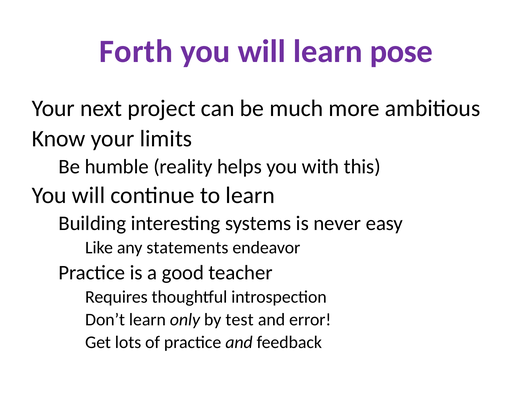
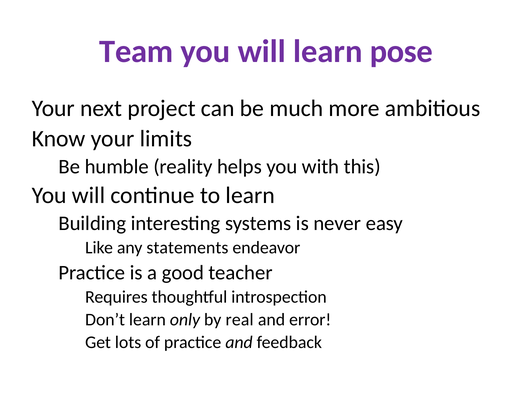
Forth: Forth -> Team (136, 51)
test: test -> real (240, 320)
